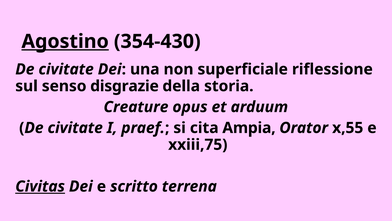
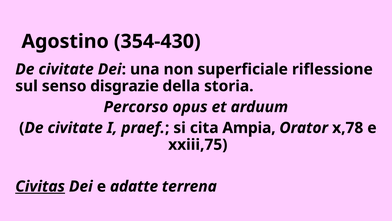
Agostino underline: present -> none (65, 41)
Creature: Creature -> Percorso (136, 107)
x,55: x,55 -> x,78 (348, 128)
scritto: scritto -> adatte (134, 186)
